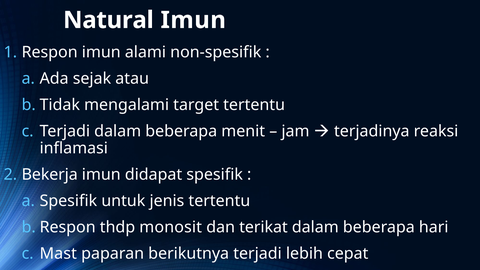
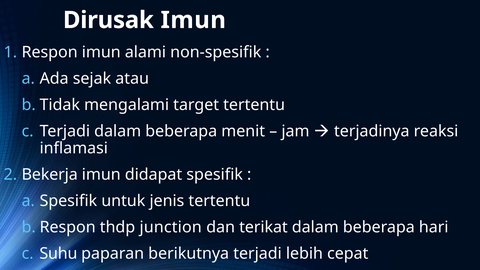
Natural: Natural -> Dirusak (108, 20)
monosit: monosit -> junction (171, 227)
Mast: Mast -> Suhu (58, 254)
